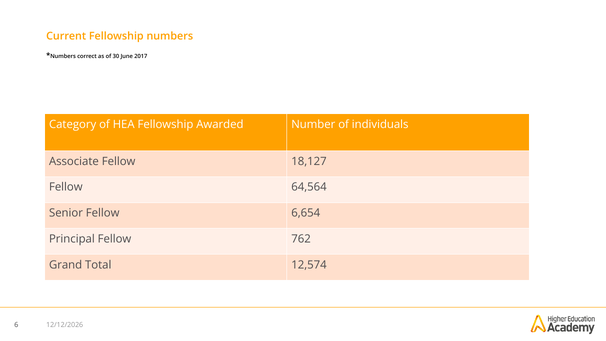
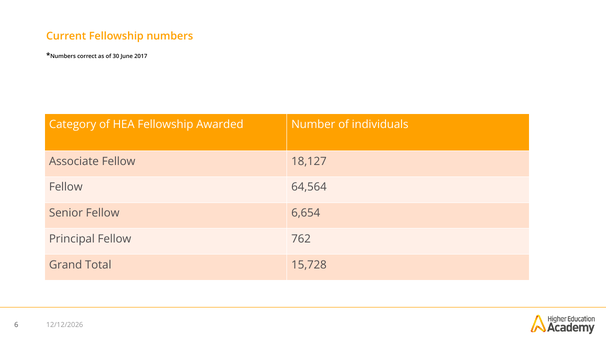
12,574: 12,574 -> 15,728 (309, 265)
